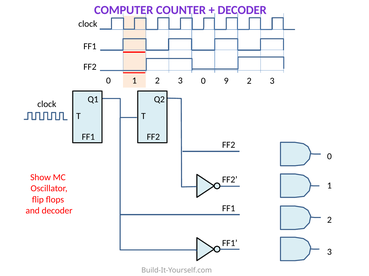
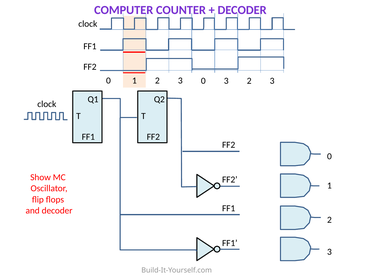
0 9: 9 -> 3 (226, 81)
